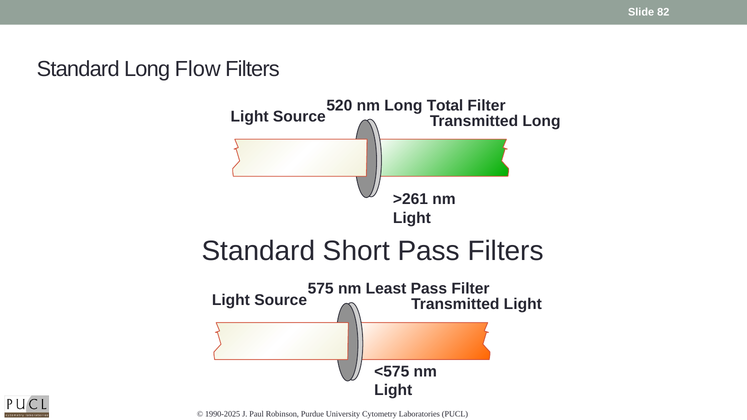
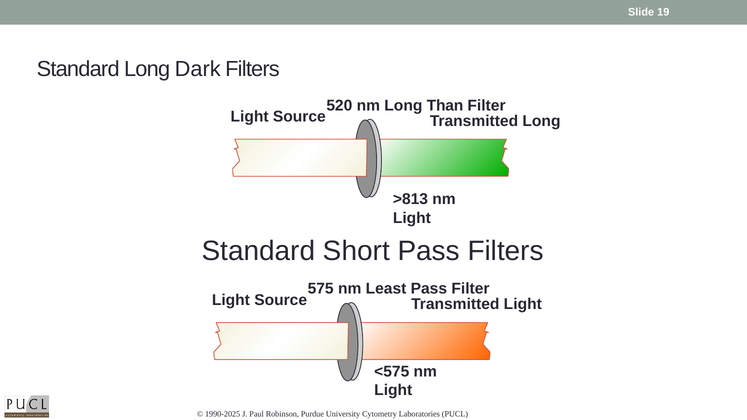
82: 82 -> 19 (663, 12)
Flow: Flow -> Dark (198, 69)
Total: Total -> Than (445, 105)
>261: >261 -> >813 (410, 199)
